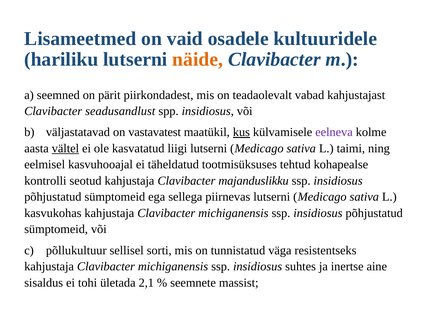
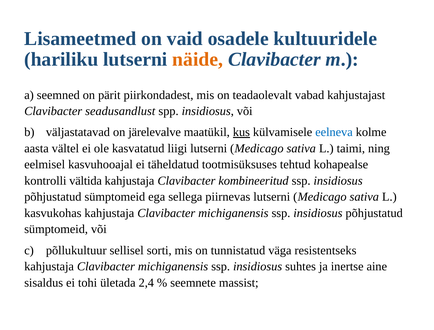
vastavatest: vastavatest -> järelevalve (155, 132)
eelneva colour: purple -> blue (334, 132)
vältel underline: present -> none (65, 148)
seotud: seotud -> vältida (86, 181)
majanduslikku: majanduslikku -> kombineeritud (254, 181)
2,1: 2,1 -> 2,4 (146, 283)
